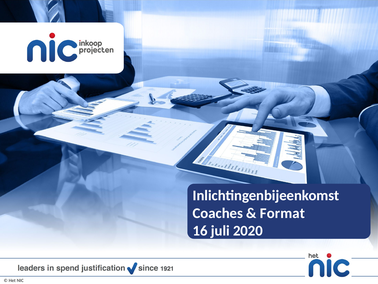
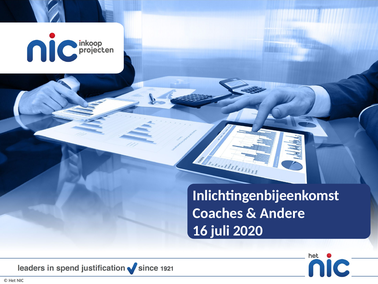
Format: Format -> Andere (282, 213)
